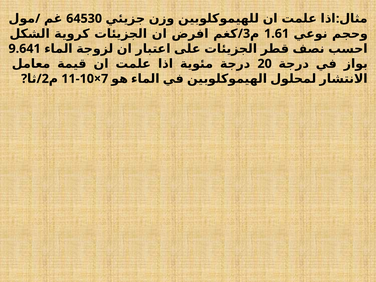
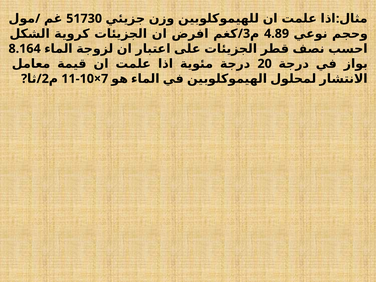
64530: 64530 -> 51730 (84, 19)
1.61: 1.61 -> 4.89 (277, 34)
9.641: 9.641 -> 8.164 (25, 49)
